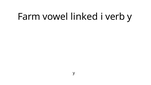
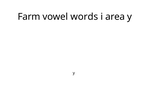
linked: linked -> words (84, 17)
verb: verb -> area (115, 17)
